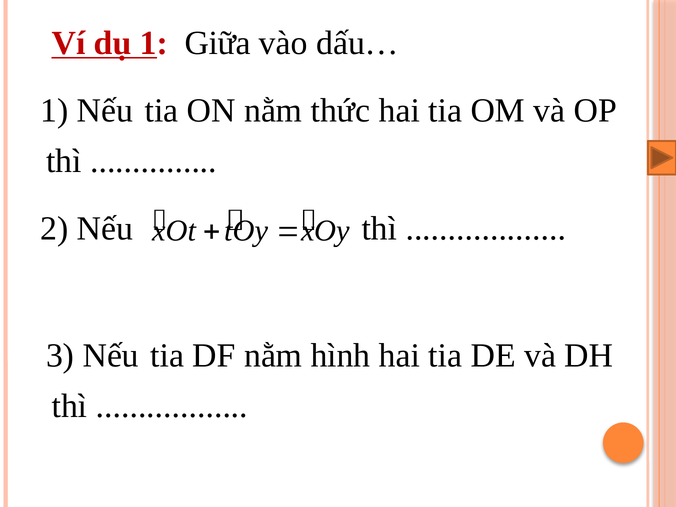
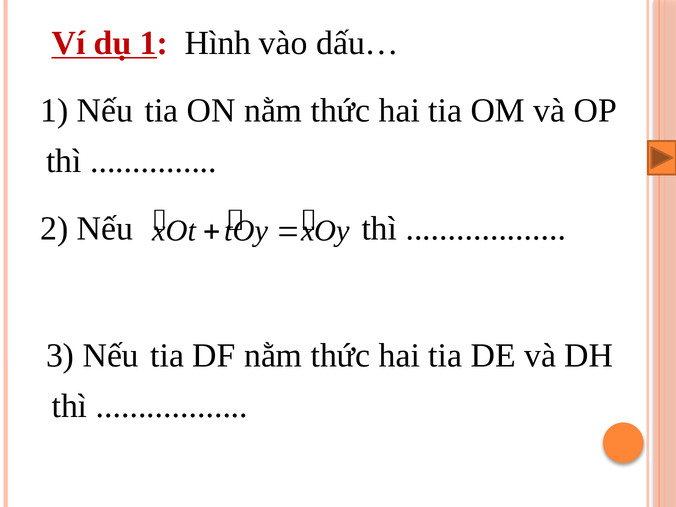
Giữa: Giữa -> Hình (218, 43)
DF nằm hình: hình -> thức (340, 356)
